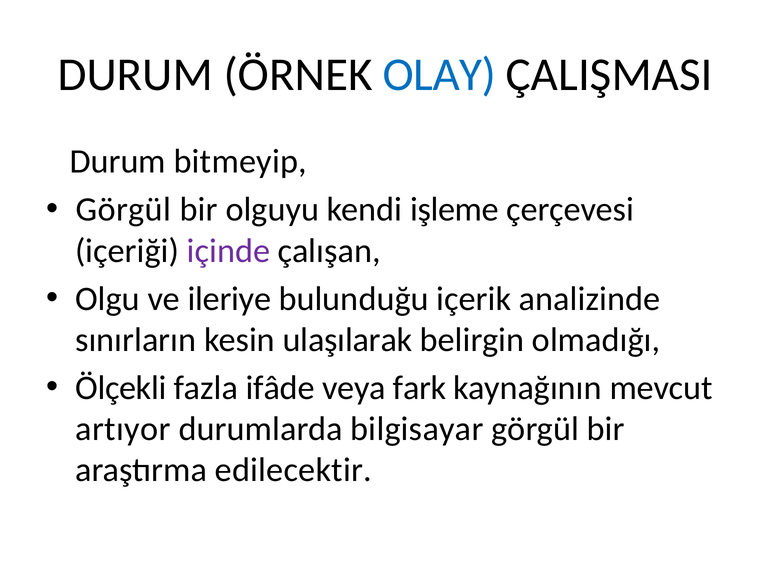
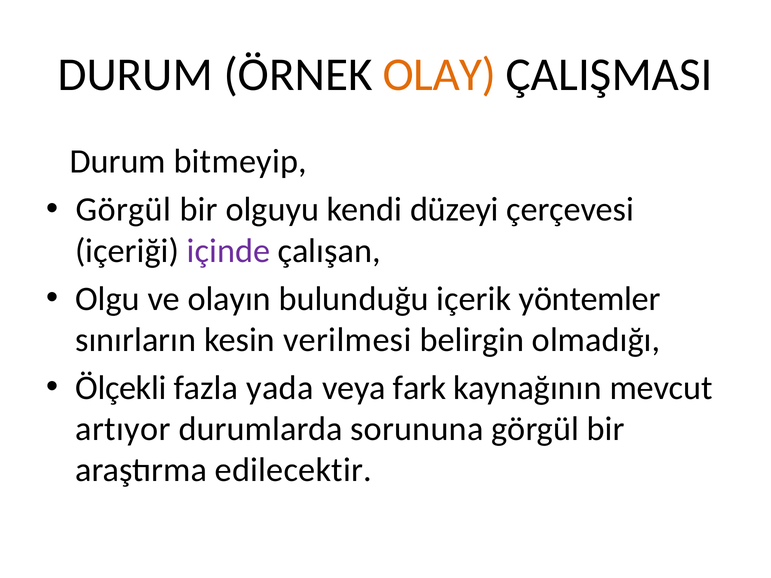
OLAY colour: blue -> orange (439, 75)
işleme: işleme -> düzeyi (454, 210)
ileriye: ileriye -> olayın (229, 299)
analizinde: analizinde -> yöntemler (590, 299)
ulaşılarak: ulaşılarak -> verilmesi (347, 340)
ifâde: ifâde -> yada (280, 388)
bilgisayar: bilgisayar -> sorununa (417, 429)
